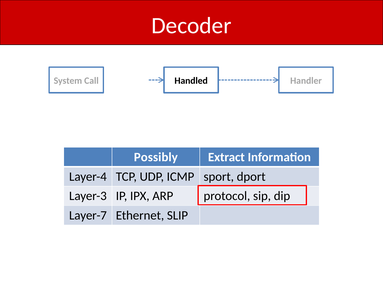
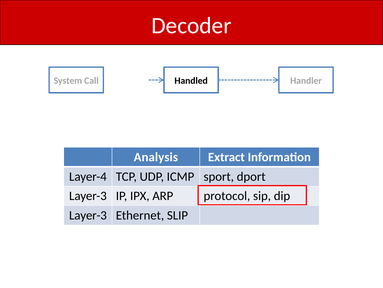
Possibly: Possibly -> Analysis (156, 157)
Layer-7: Layer-7 -> Layer-3 (88, 215)
